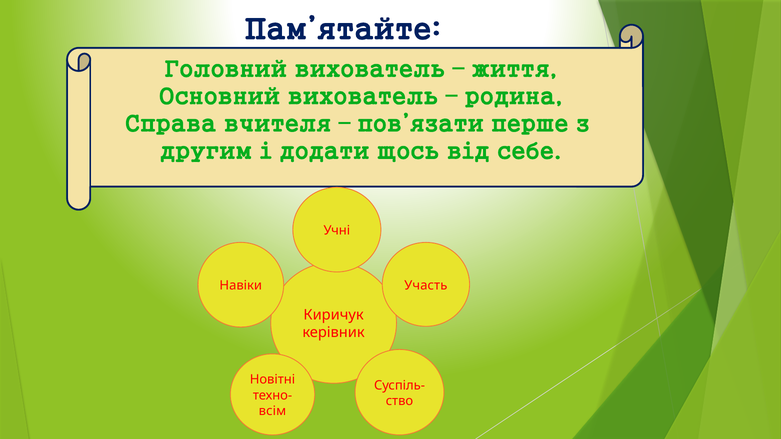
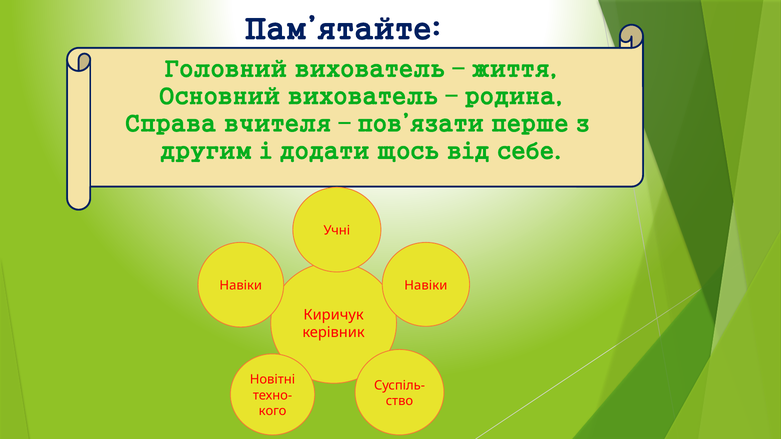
Участь: Участь -> Навіки (426, 285)
всім: всім -> кого (273, 411)
